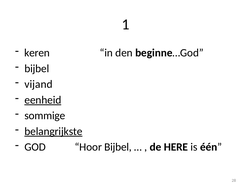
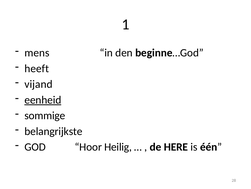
keren: keren -> mens (37, 53)
bijbel: bijbel -> heeft (37, 68)
belangrijkste underline: present -> none (53, 131)
Hoor Bijbel: Bijbel -> Heilig (118, 146)
